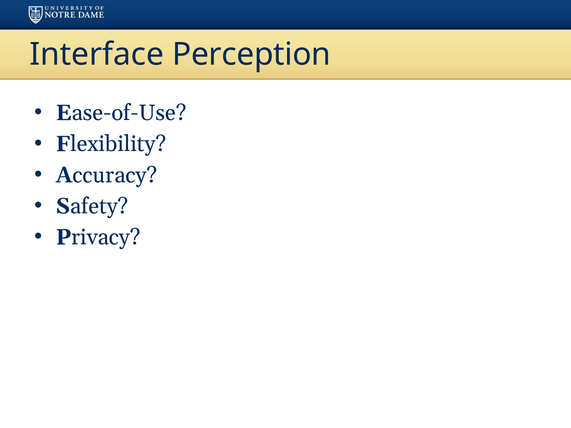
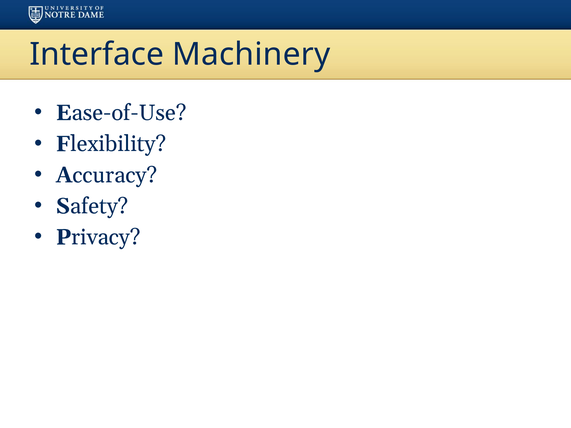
Perception: Perception -> Machinery (251, 55)
